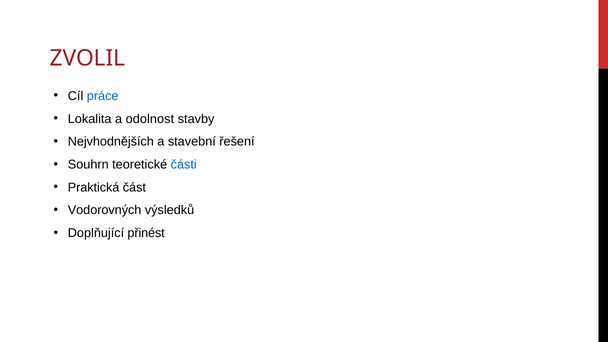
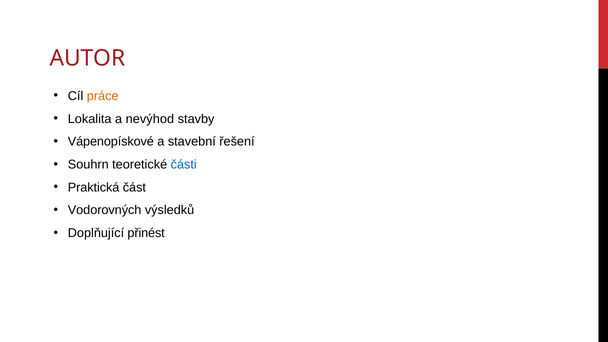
ZVOLIL: ZVOLIL -> AUTOR (88, 58)
práce colour: blue -> orange (103, 96)
odolnost: odolnost -> nevýhod (150, 119)
Nejvhodnějších: Nejvhodnějších -> Vápenopískové (111, 142)
